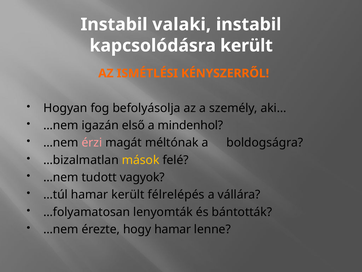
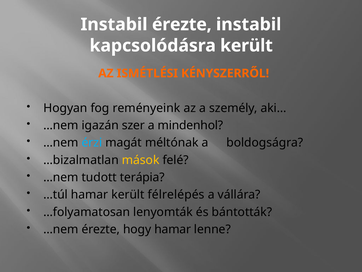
Instabil valaki: valaki -> érezte (182, 24)
befolyásolja: befolyásolja -> reményeink (146, 108)
első: első -> szer (133, 125)
érzi colour: pink -> light blue (92, 142)
vagyok: vagyok -> terápia (142, 177)
